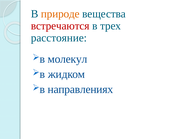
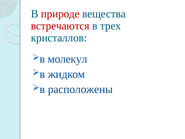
природе colour: orange -> red (60, 14)
расстояние: расстояние -> кристаллов (59, 38)
направлениях: направлениях -> расположены (80, 89)
